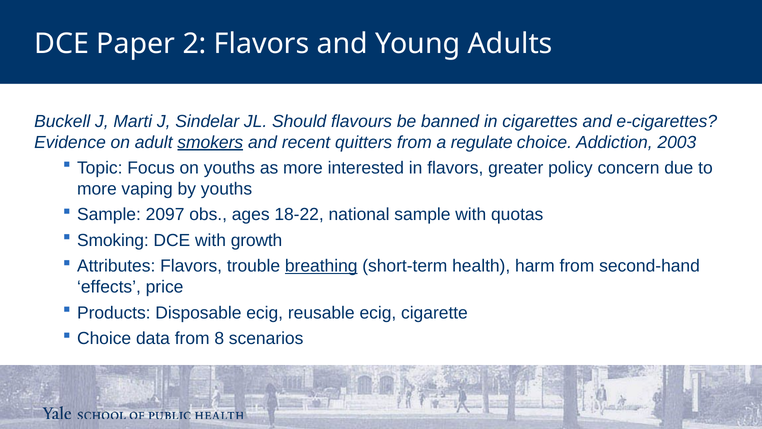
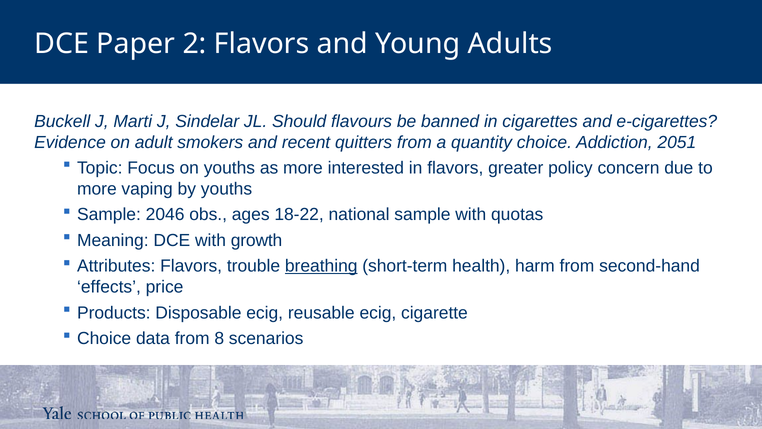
smokers underline: present -> none (210, 142)
regulate: regulate -> quantity (482, 142)
2003: 2003 -> 2051 (677, 142)
2097: 2097 -> 2046 (165, 215)
Smoking: Smoking -> Meaning (113, 240)
